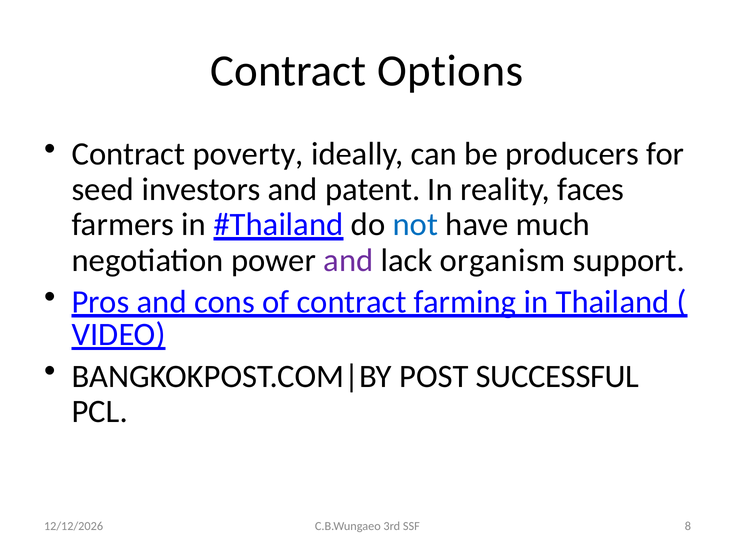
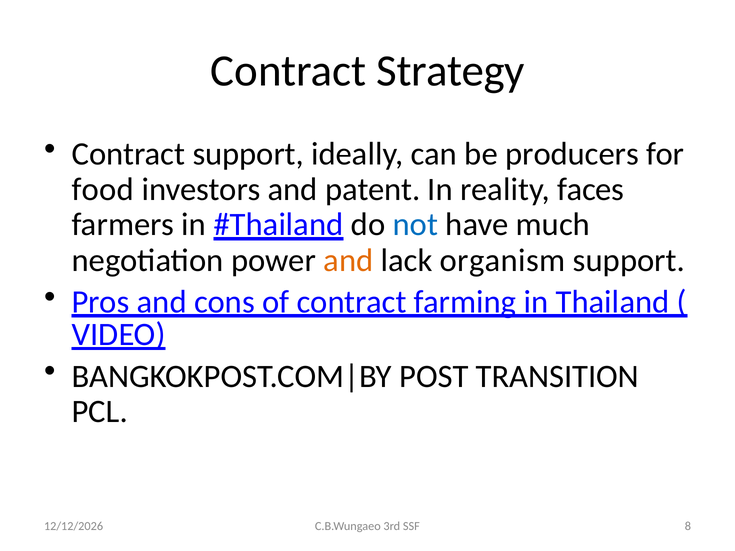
Options: Options -> Strategy (451, 71)
Contract poverty: poverty -> support (248, 154)
seed: seed -> food (103, 189)
and colour: purple -> orange (348, 261)
SUCCESSFUL: SUCCESSFUL -> TRANSITION (557, 376)
